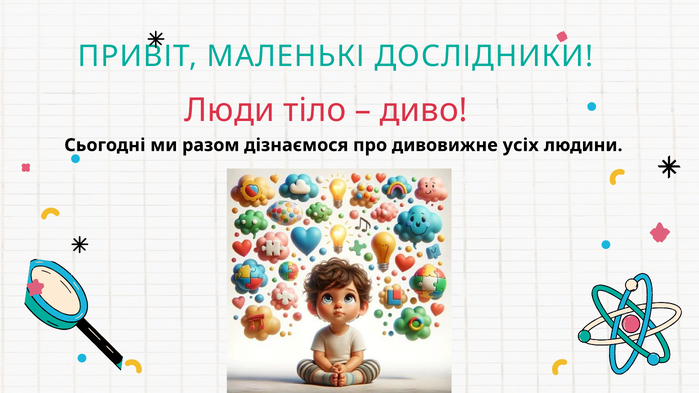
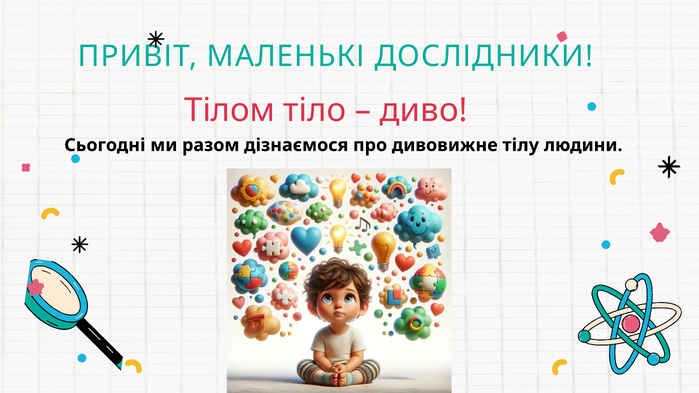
Люди: Люди -> Тілом (230, 110)
усіх: усіх -> тілу (521, 145)
